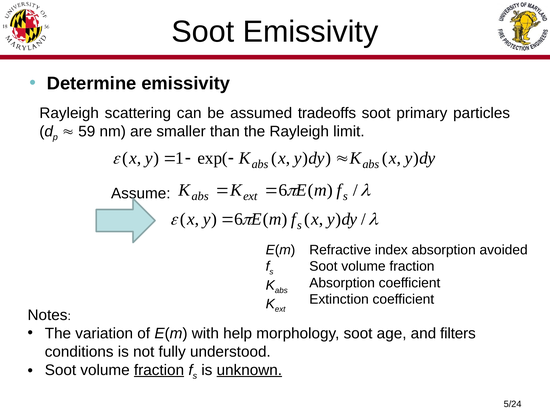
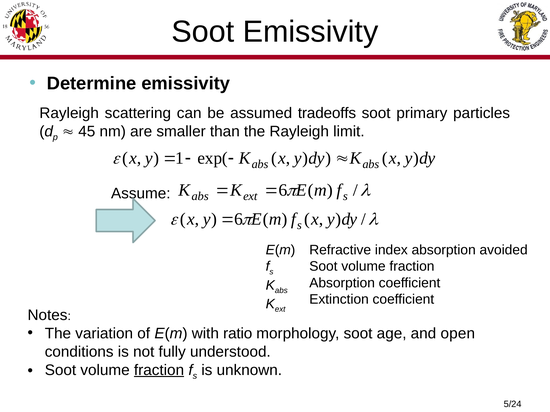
59: 59 -> 45 (87, 132)
help: help -> ratio (238, 334)
filters: filters -> open (458, 334)
unknown underline: present -> none (249, 370)
